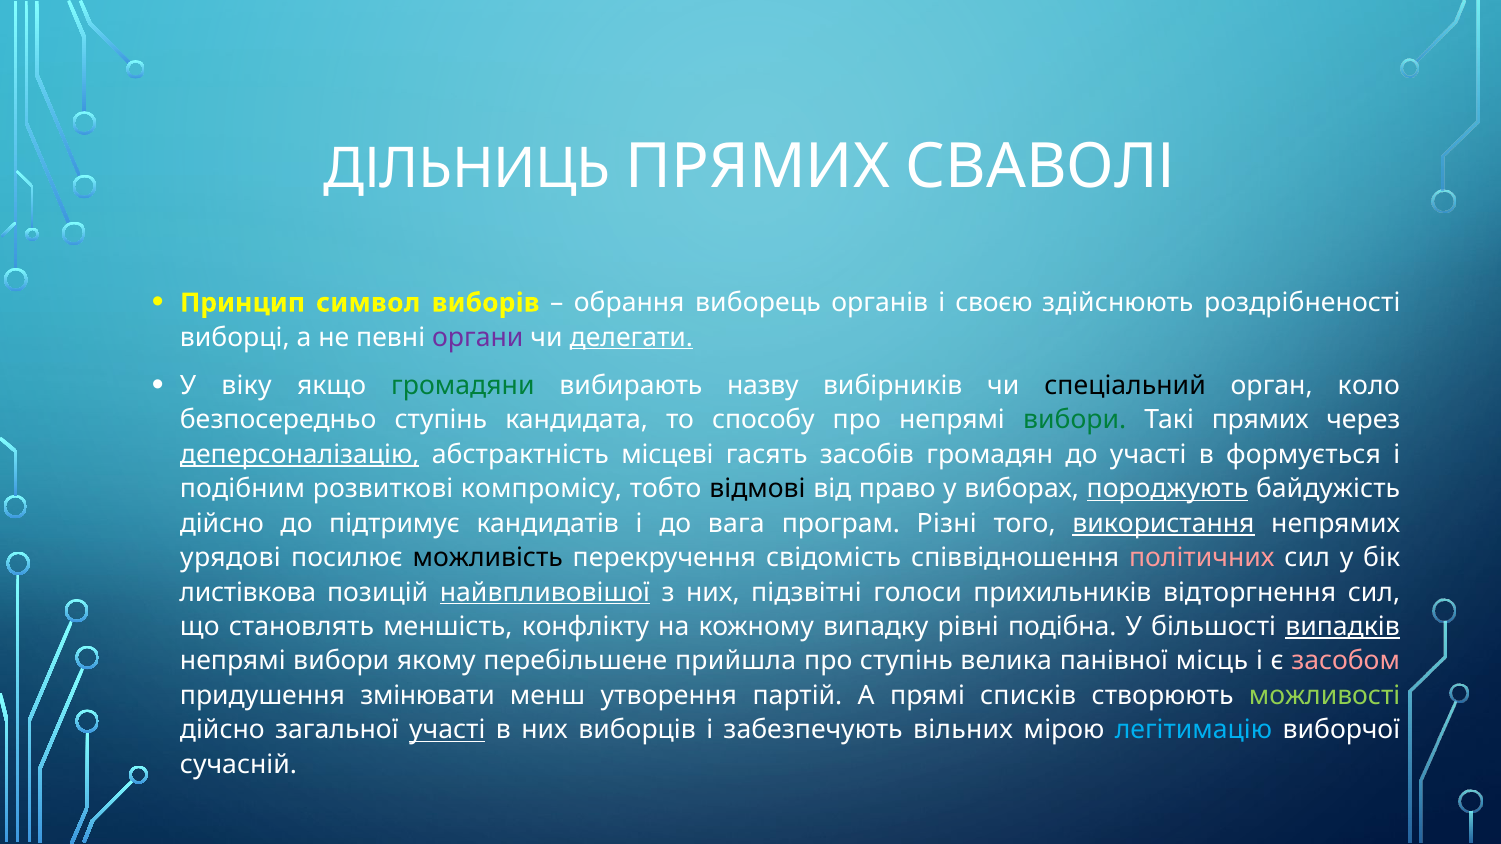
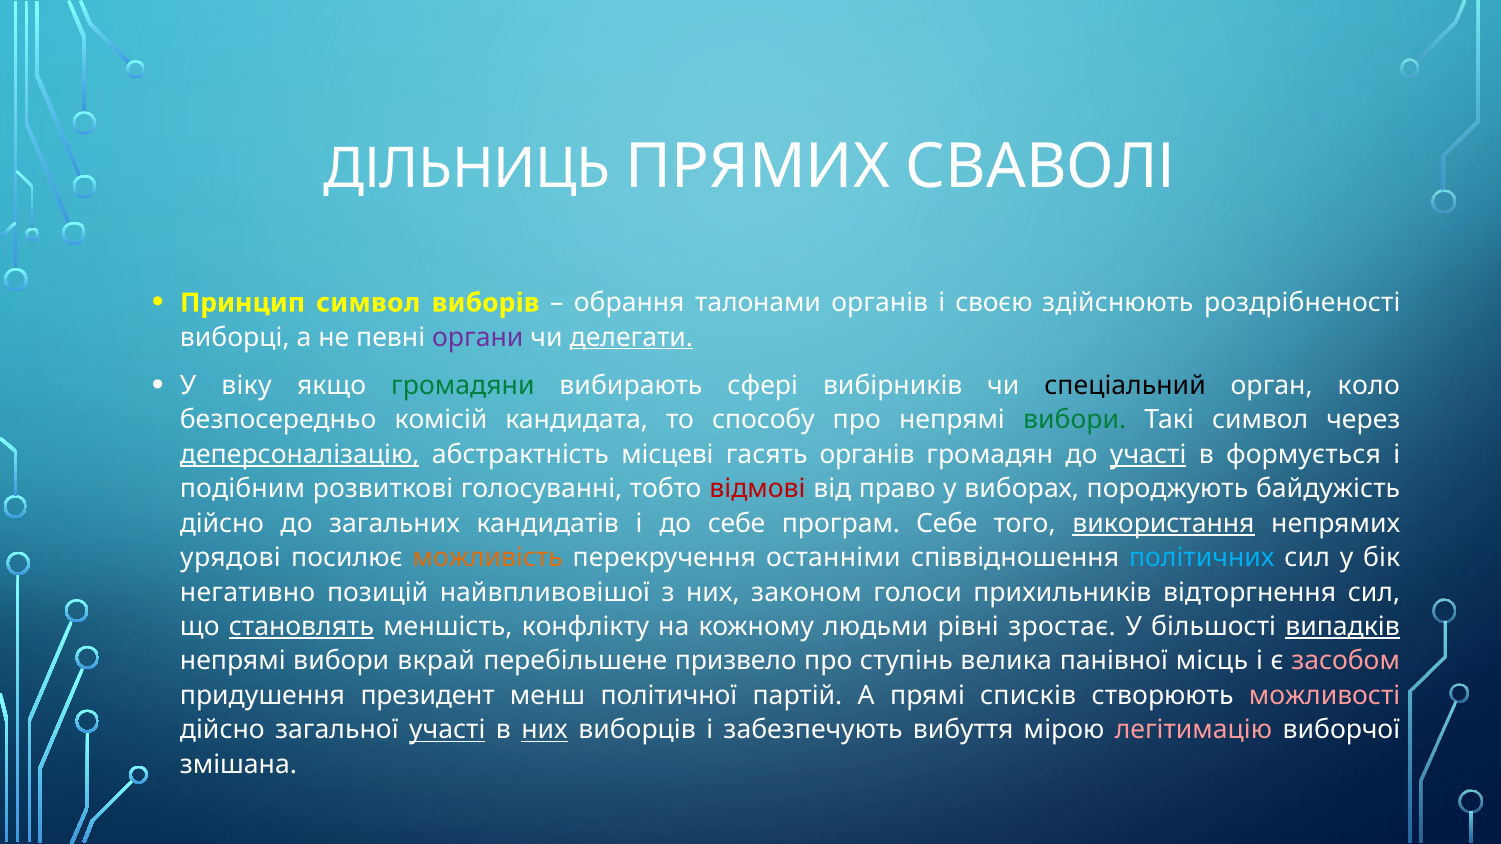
виборець: виборець -> талонами (758, 303)
назву: назву -> сфері (763, 386)
безпосередньо ступінь: ступінь -> комісій (441, 420)
Такі прямих: прямих -> символ (1260, 420)
гасять засобів: засобів -> органів (867, 455)
участі underline: none -> present (1148, 455)
компромісу: компромісу -> голосуванні (542, 489)
відмові colour: black -> red (757, 489)
породжують underline: present -> none (1167, 489)
підтримує: підтримує -> загальних (395, 524)
до вага: вага -> себе (737, 524)
програм Різні: Різні -> Себе (947, 524)
можливість colour: black -> orange (488, 558)
свідомість: свідомість -> останніми (833, 558)
політичних colour: pink -> light blue (1202, 558)
листівкова: листівкова -> негативно (248, 592)
найвпливовішої underline: present -> none (545, 592)
підзвітні: підзвітні -> законом (807, 592)
становлять underline: none -> present (301, 627)
випадку: випадку -> людьми (876, 627)
подібна: подібна -> зростає (1062, 627)
якому: якому -> вкрай (436, 661)
прийшла: прийшла -> призвело (736, 661)
змінювати: змінювати -> президент (428, 696)
утворення: утворення -> політичної (669, 696)
можливості colour: light green -> pink (1325, 696)
них underline: none -> present (545, 730)
вільних: вільних -> вибуття (963, 730)
легітимацію colour: light blue -> pink (1193, 730)
сучасній: сучасній -> змішана (238, 765)
